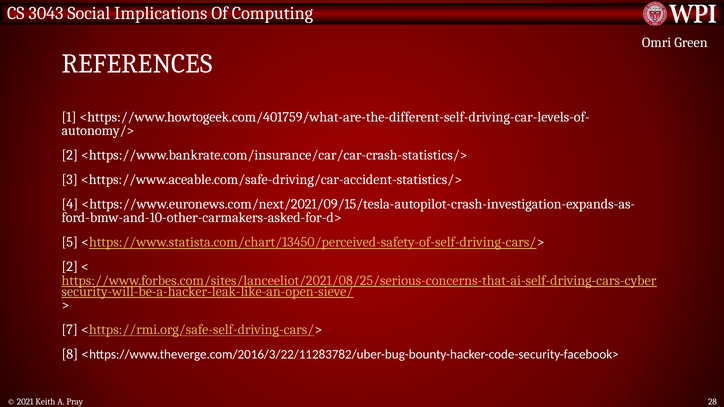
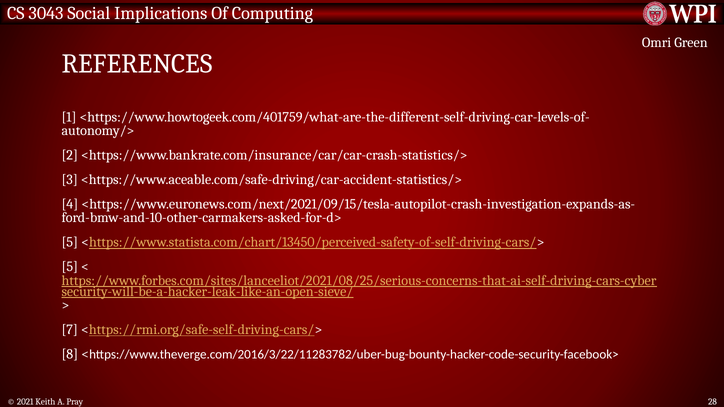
2: 2 -> 5 (70, 267)
